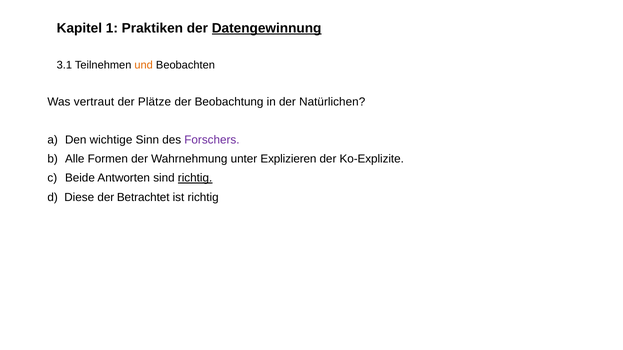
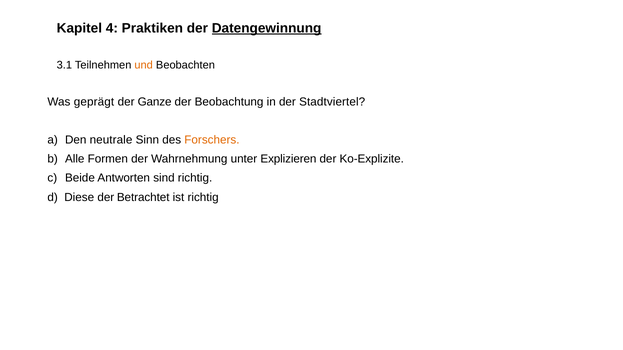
1: 1 -> 4 (112, 28)
vertraut: vertraut -> geprägt (94, 102)
Plätze: Plätze -> Ganze (155, 102)
Natürlichen: Natürlichen -> Stadtviertel (332, 102)
wichtige: wichtige -> neutrale (111, 140)
Forschers colour: purple -> orange (212, 140)
richtig underline: present -> none (195, 178)
